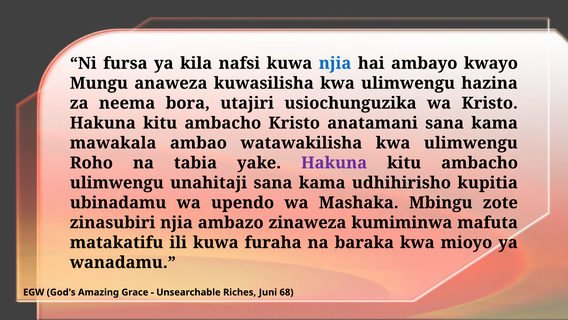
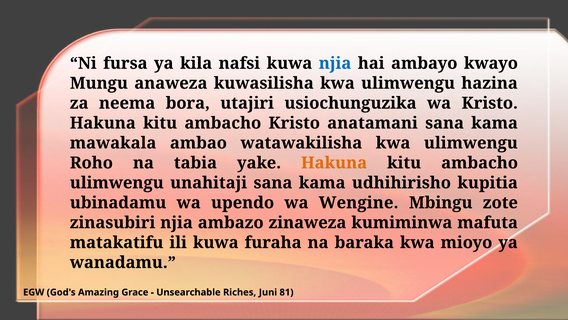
Hakuna colour: purple -> orange (334, 163)
Mashaka: Mashaka -> Wengine (359, 202)
68: 68 -> 81 (287, 292)
